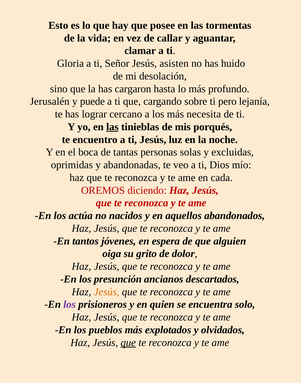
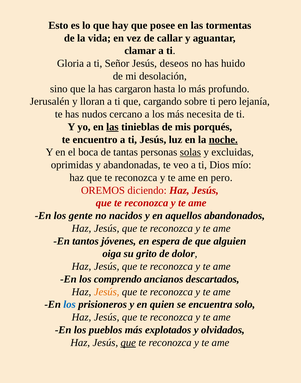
asisten: asisten -> deseos (174, 63)
puede: puede -> lloran (92, 102)
lograr: lograr -> nudos (94, 114)
noche underline: none -> present (223, 140)
solas underline: none -> present (190, 152)
en cada: cada -> pero (222, 178)
actúa: actúa -> gente (81, 216)
presunción: presunción -> comprendo (118, 279)
los colour: purple -> blue (70, 305)
